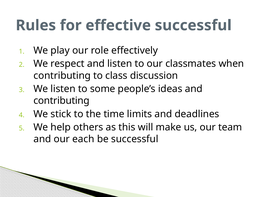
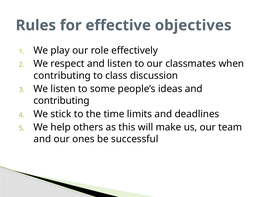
effective successful: successful -> objectives (193, 25)
each: each -> ones (83, 139)
